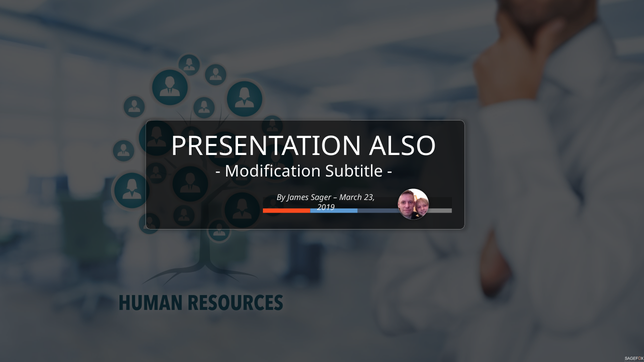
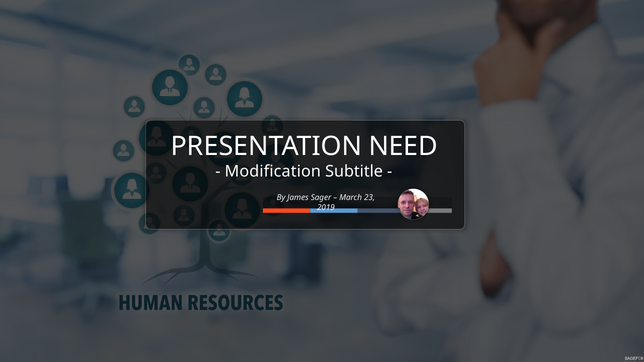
ALSO: ALSO -> NEED (403, 147)
